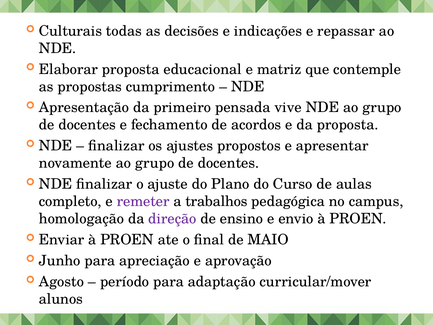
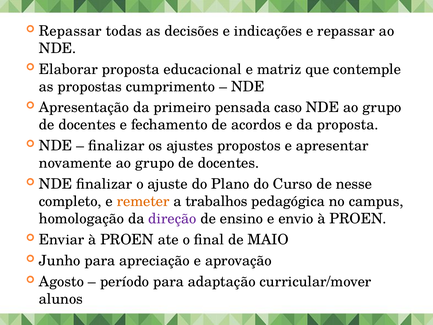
Culturais: Culturais -> Repassar (70, 31)
vive: vive -> caso (288, 107)
aulas: aulas -> nesse (354, 184)
remeter colour: purple -> orange (143, 201)
